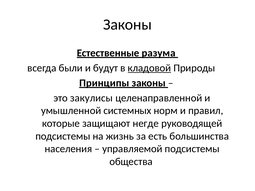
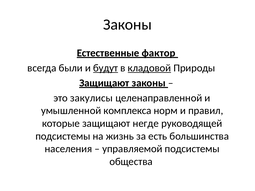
разума: разума -> фактор (159, 53)
будут underline: none -> present (106, 68)
Принципы: Принципы -> Защищают (104, 83)
системных: системных -> комплекса (127, 111)
